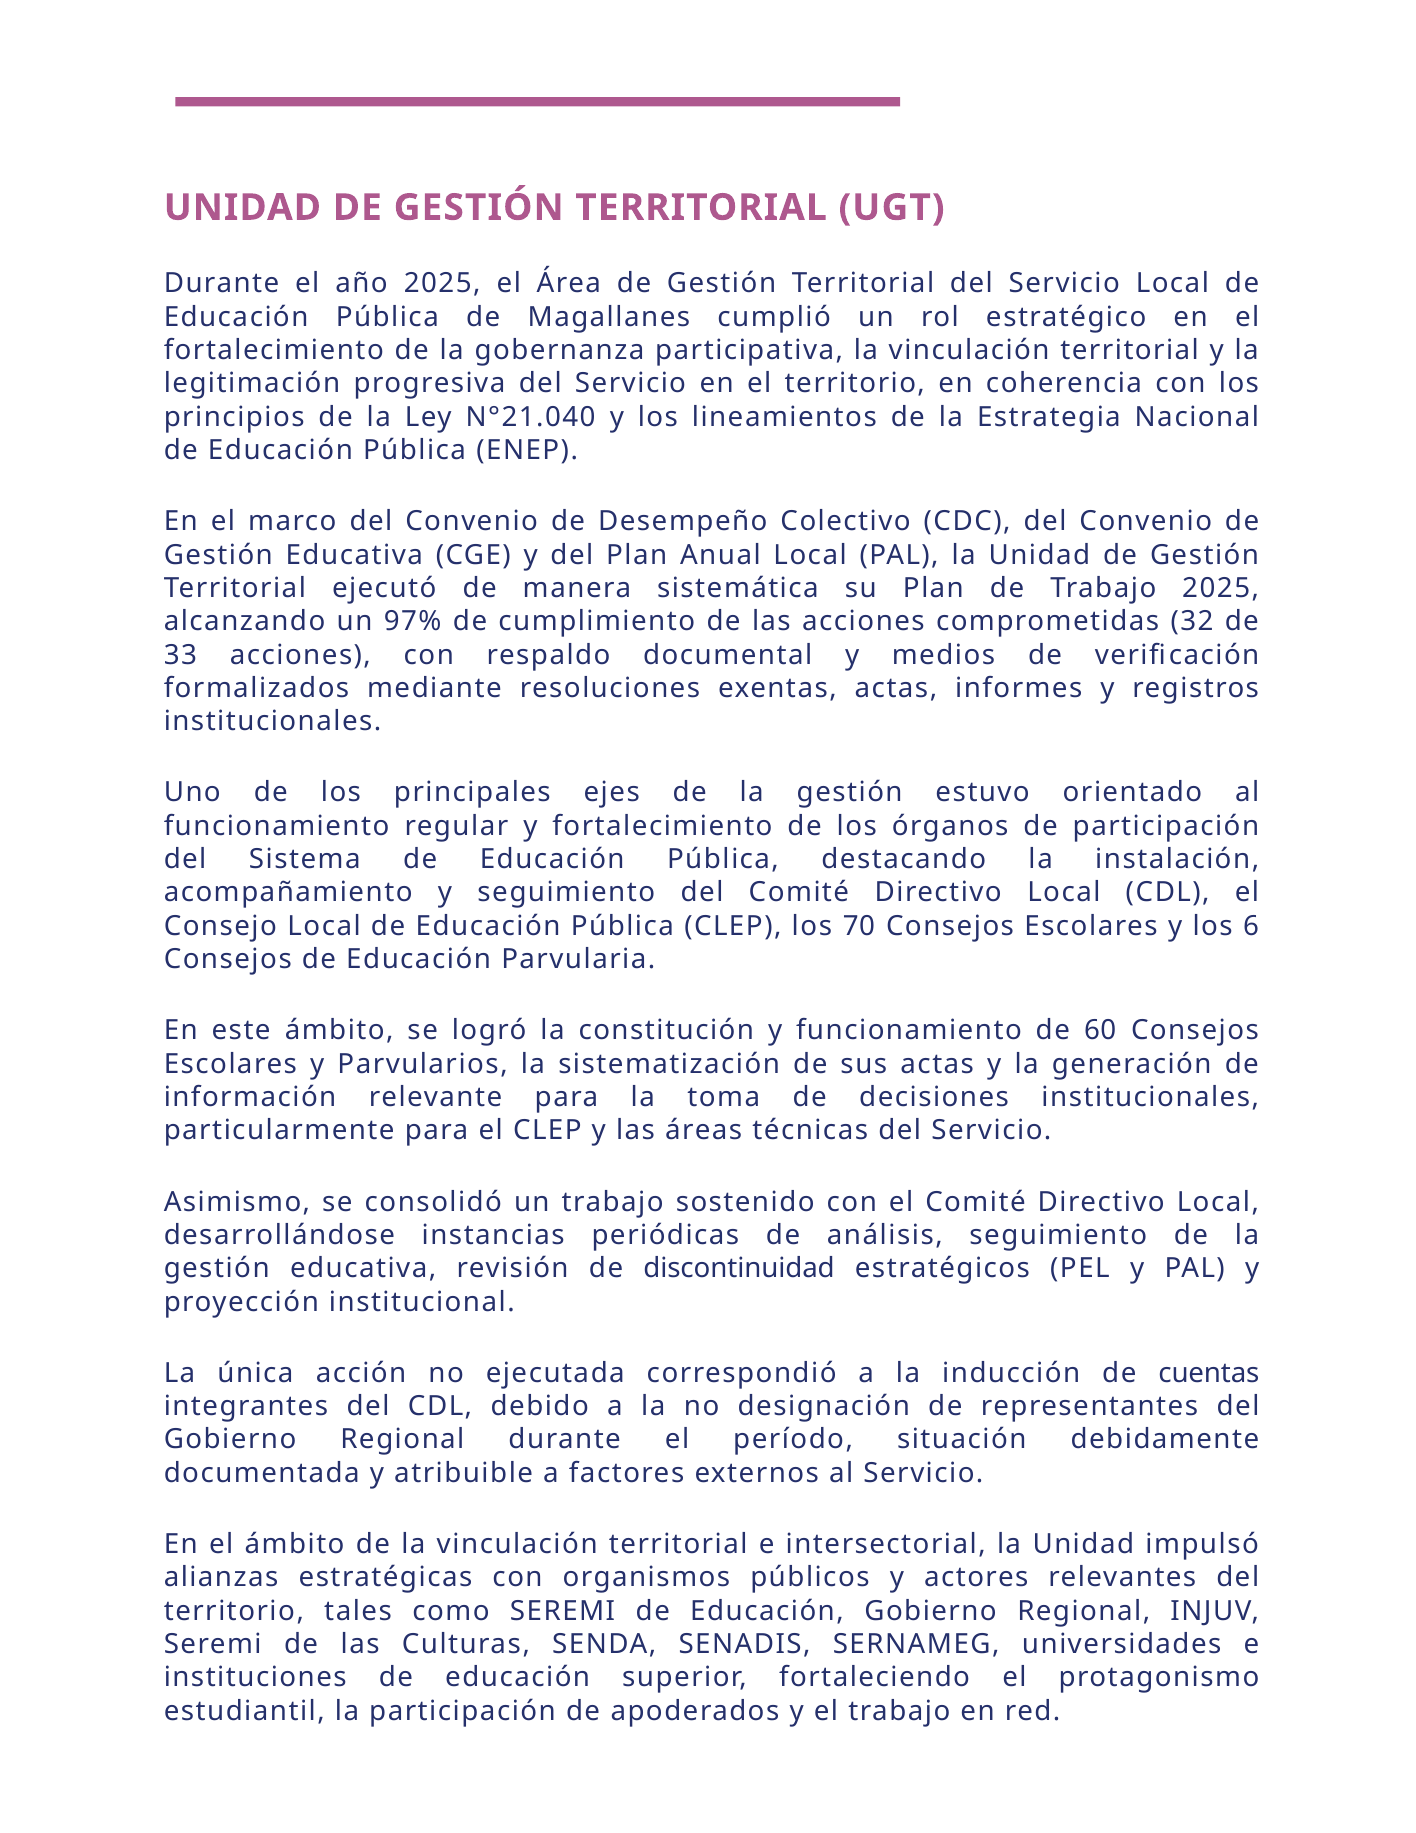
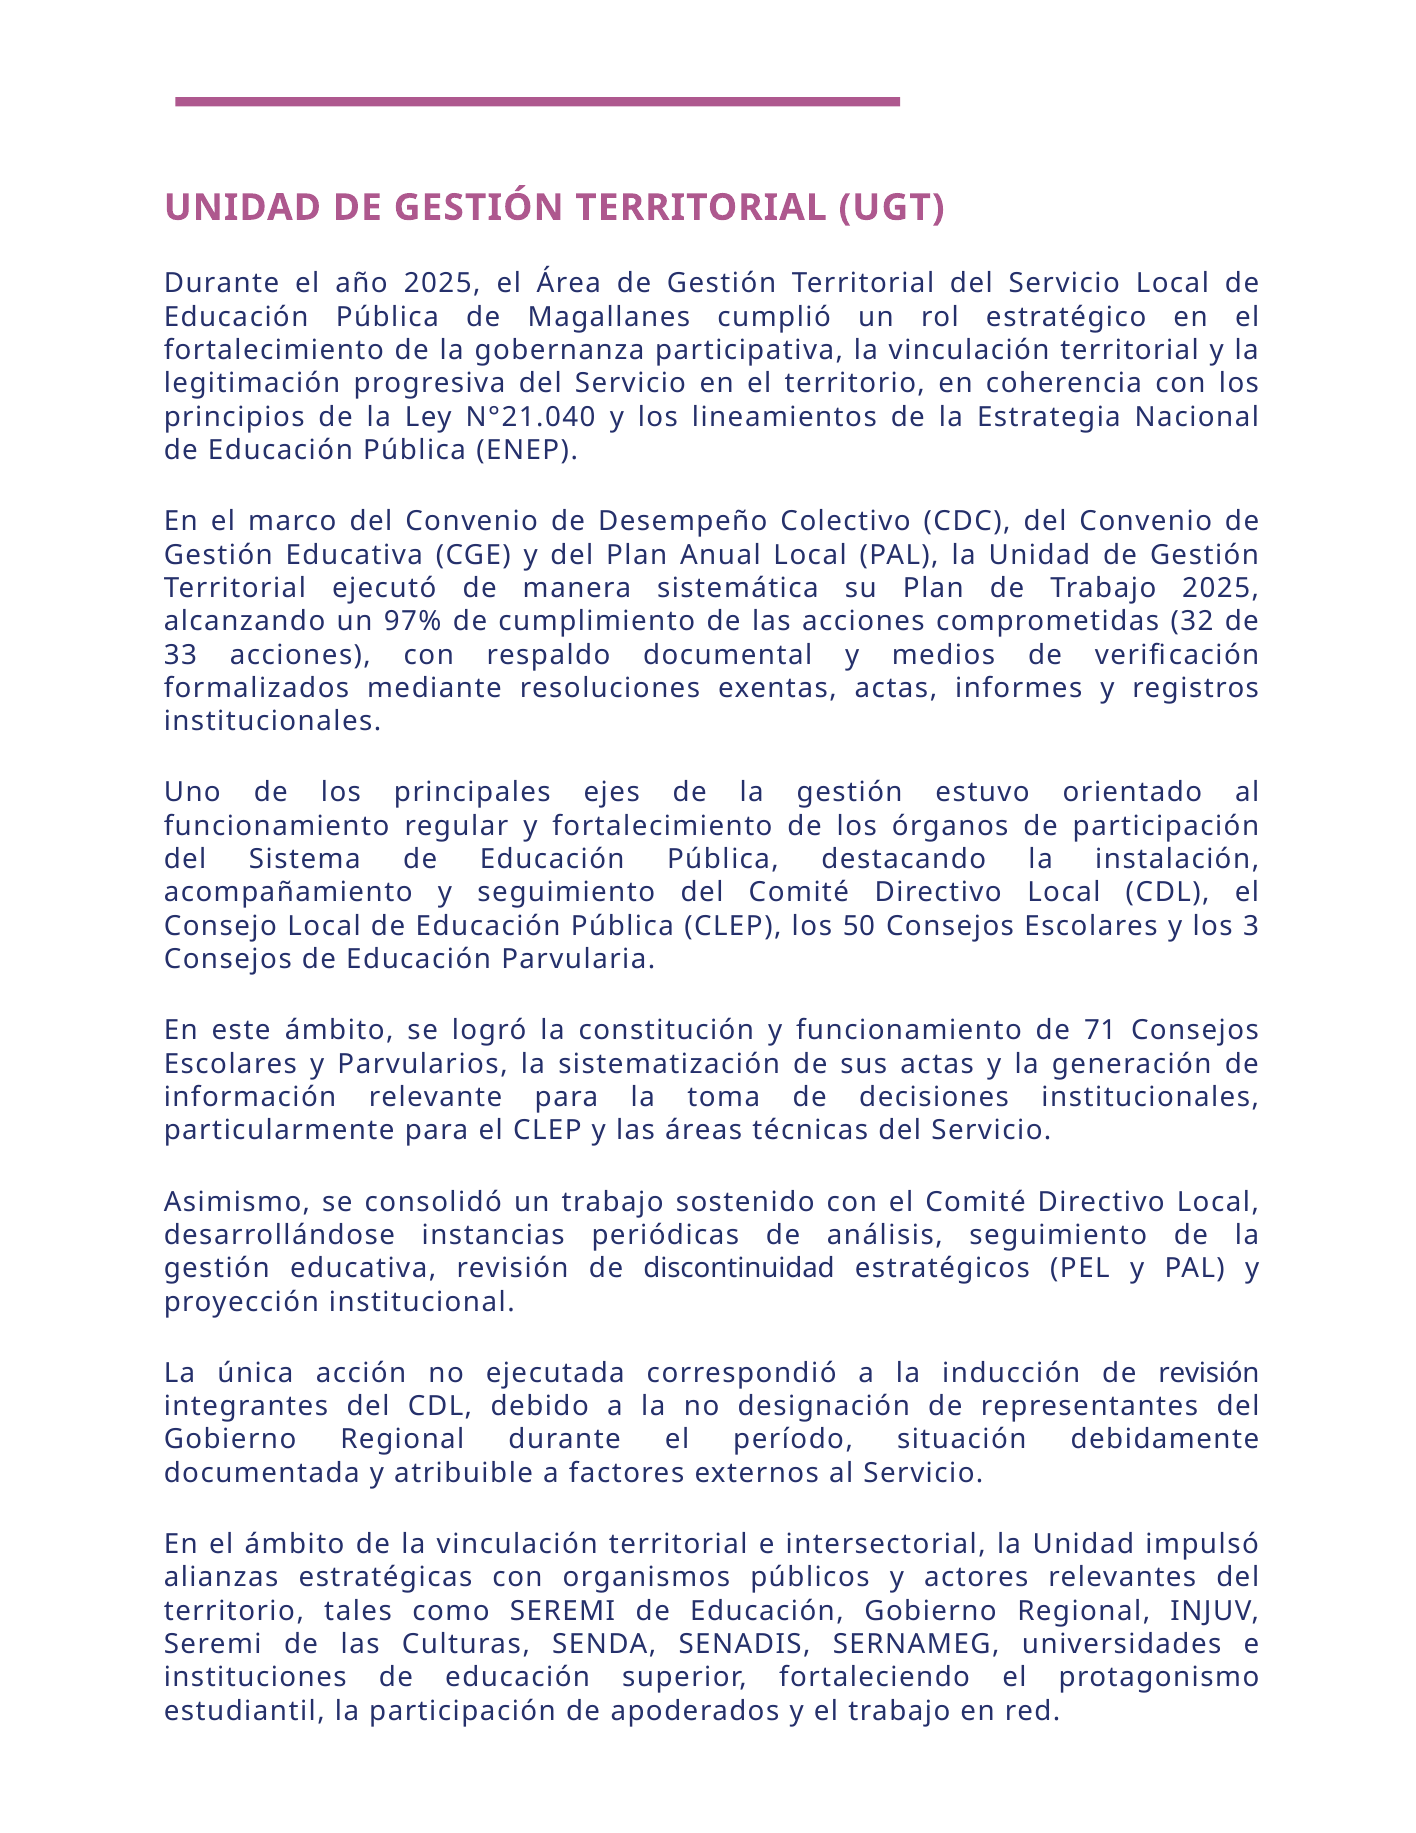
70: 70 -> 50 (859, 926)
6: 6 -> 3 (1251, 926)
60: 60 -> 71 (1100, 1030)
de cuentas: cuentas -> revisión (1209, 1373)
